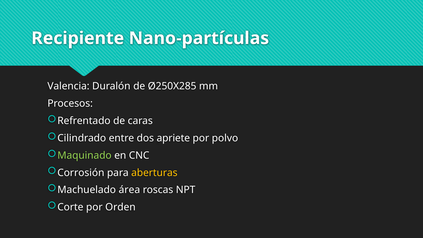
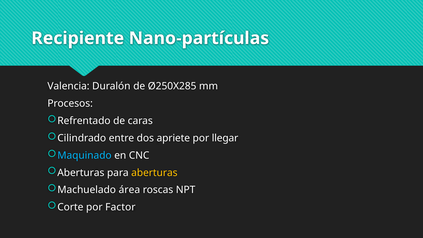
polvo: polvo -> llegar (225, 138)
Maquinado colour: light green -> light blue (84, 155)
Corrosión: Corrosión -> Aberturas (81, 173)
Orden: Orden -> Factor (120, 207)
